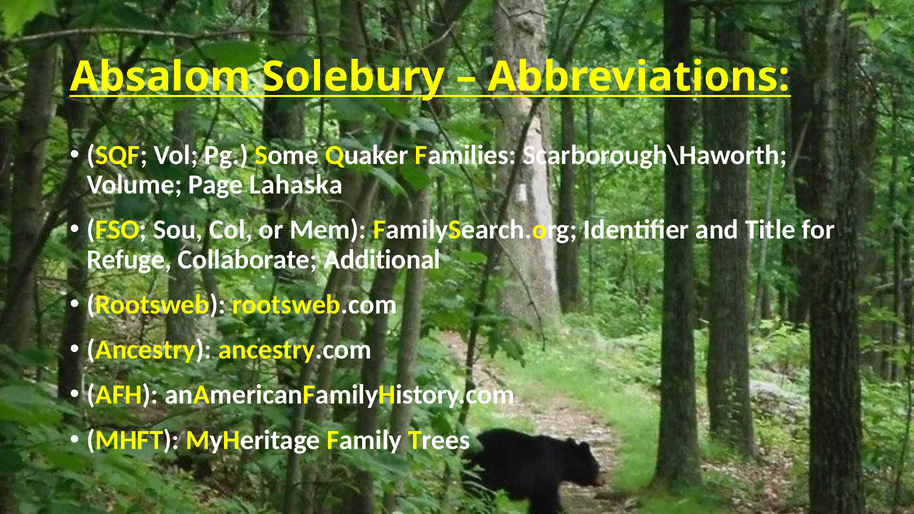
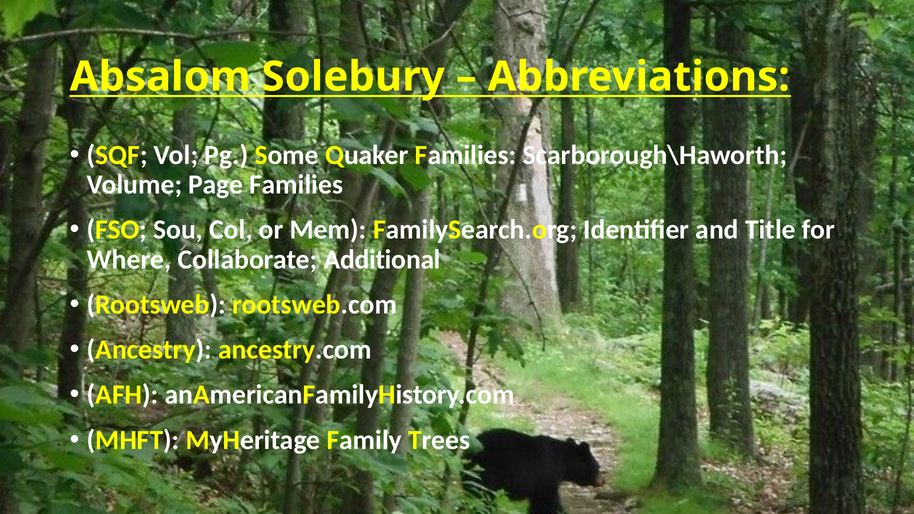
Page Lahaska: Lahaska -> Families (296, 185)
Refuge: Refuge -> Where (129, 260)
